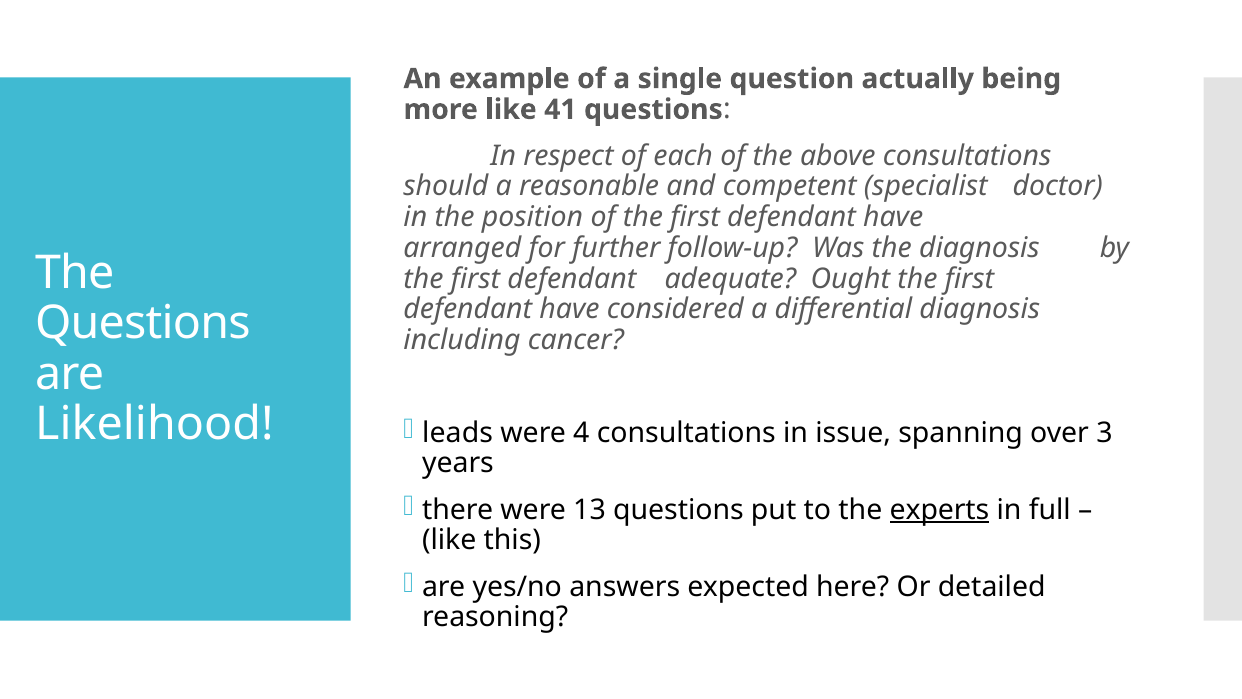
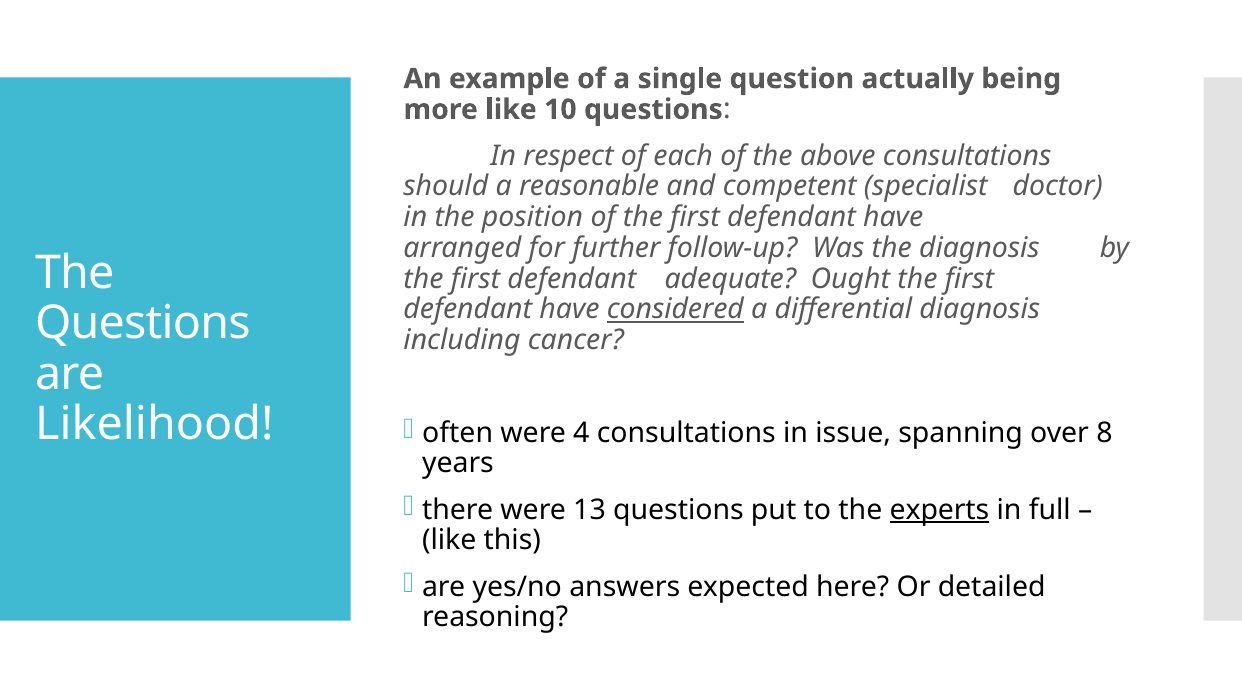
41: 41 -> 10 (560, 109)
considered underline: none -> present (675, 309)
leads: leads -> often (458, 433)
3: 3 -> 8 (1104, 433)
